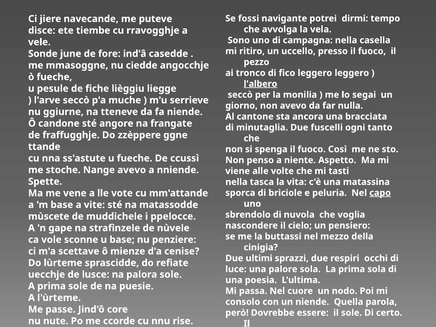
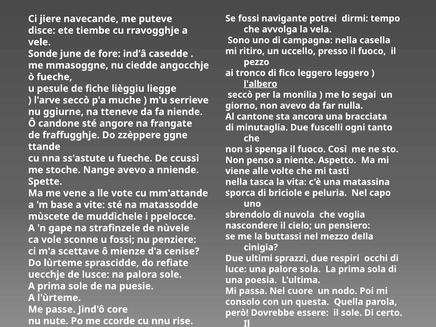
capo underline: present -> none (380, 193)
u base: base -> fossi (122, 240)
un niende: niende -> questa (312, 302)
